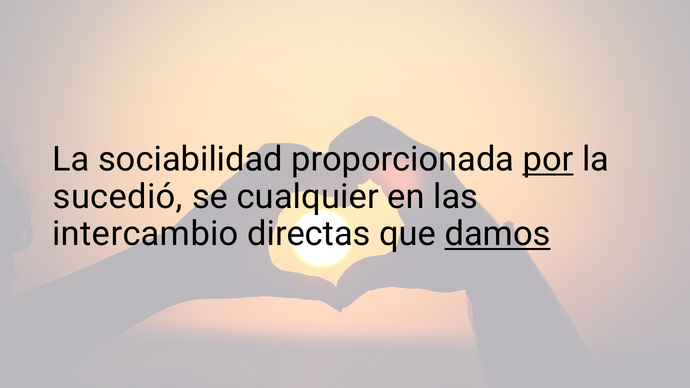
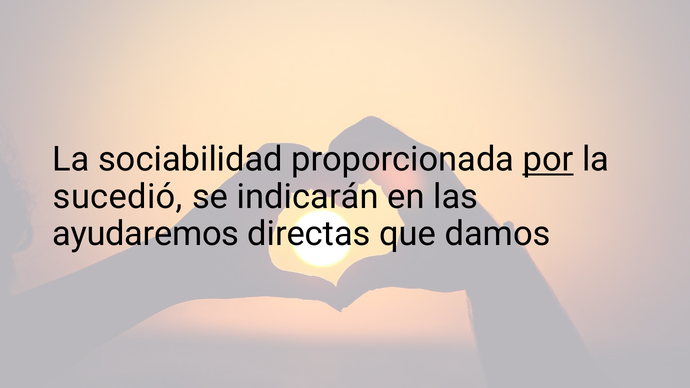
cualquier: cualquier -> indicarán (308, 197)
intercambio: intercambio -> ayudaremos (146, 234)
damos underline: present -> none (498, 234)
